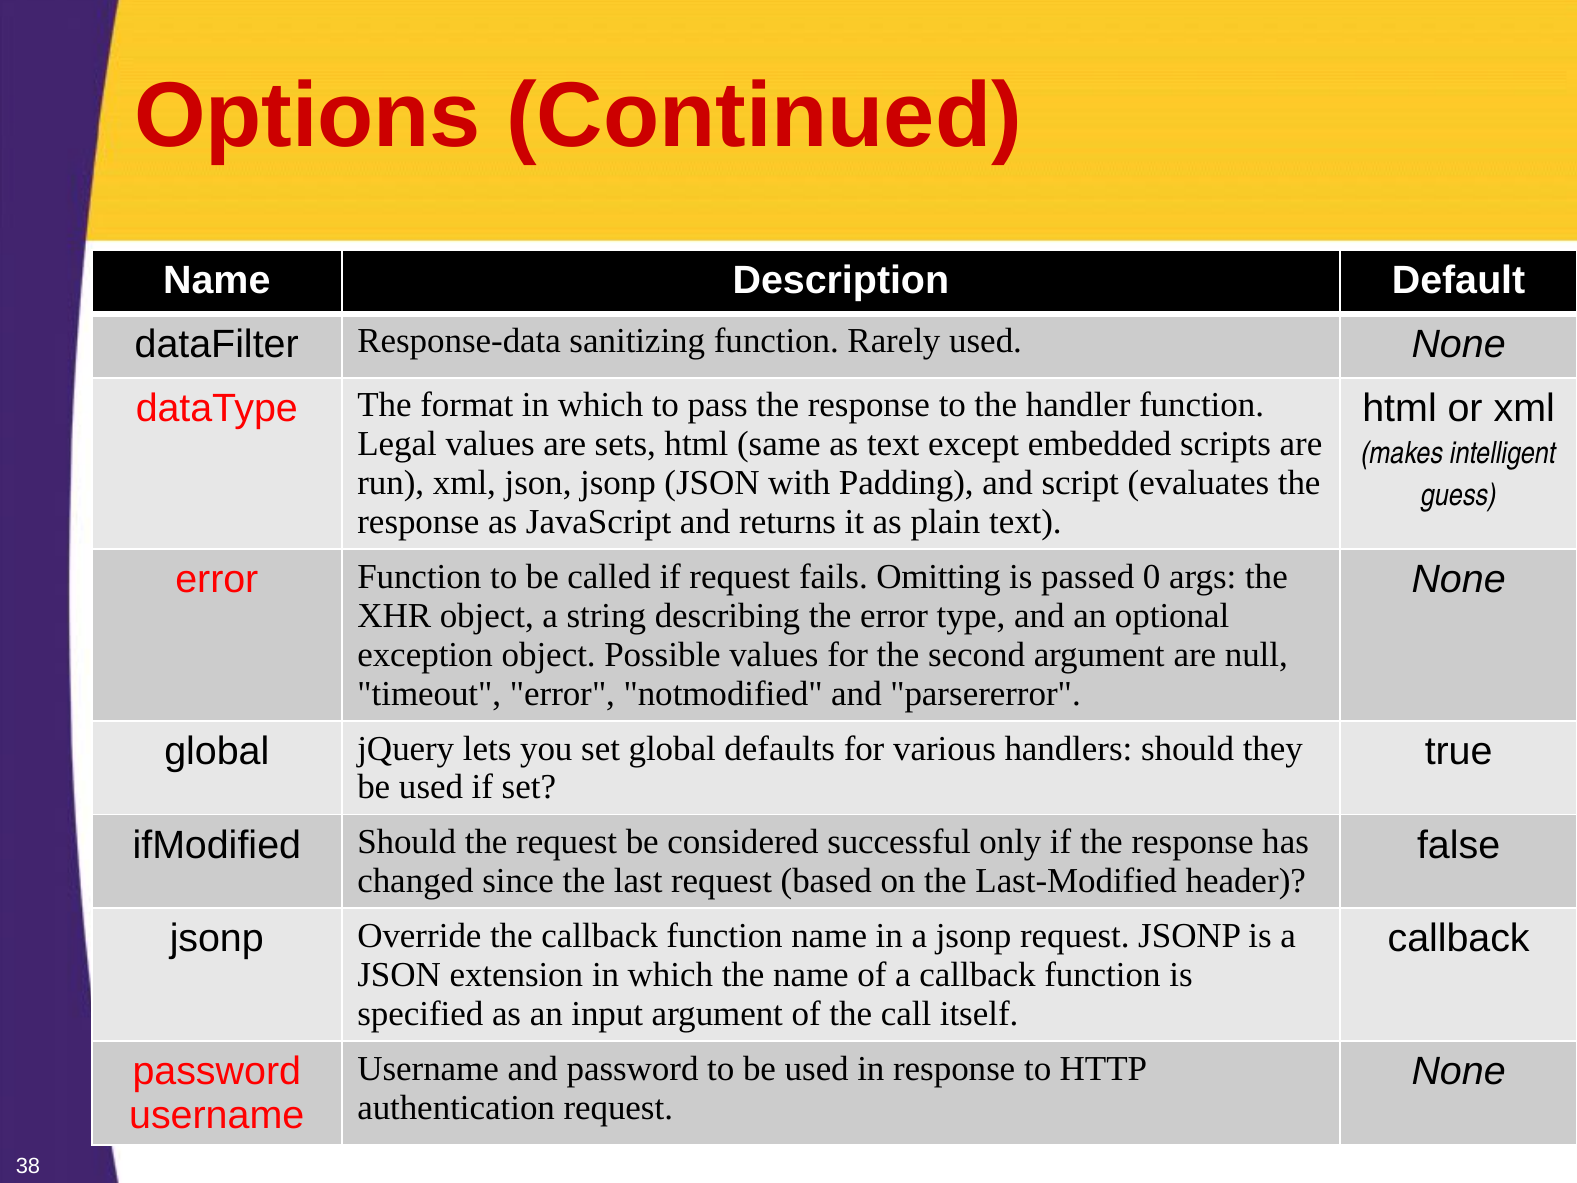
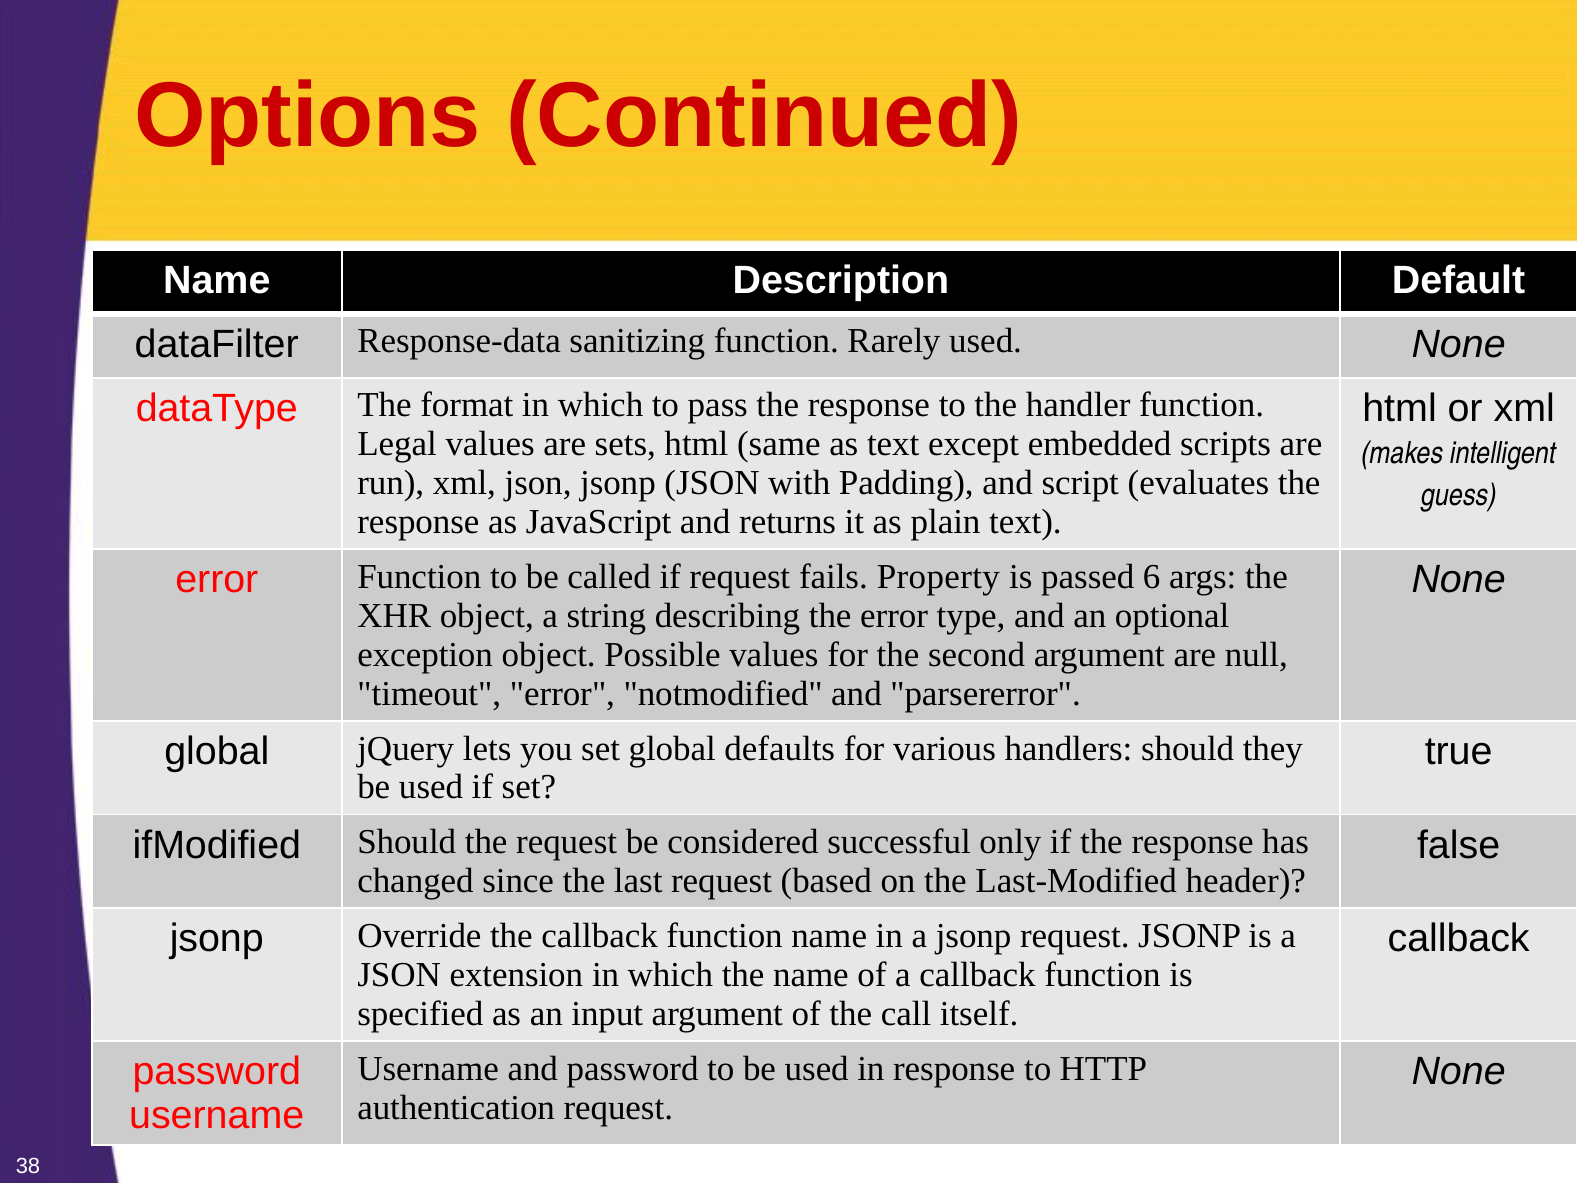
Omitting: Omitting -> Property (938, 577)
0: 0 -> 6 (1152, 577)
